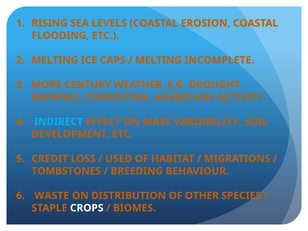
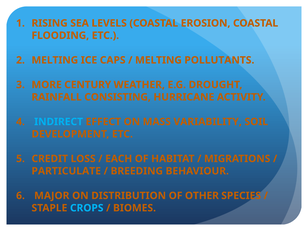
INCOMPLETE: INCOMPLETE -> POLLUTANTS (219, 60)
USED: USED -> EACH (119, 159)
TOMBSTONES: TOMBSTONES -> PARTICULATE (66, 171)
WASTE: WASTE -> MAJOR (52, 196)
CROPS colour: white -> light blue (87, 208)
